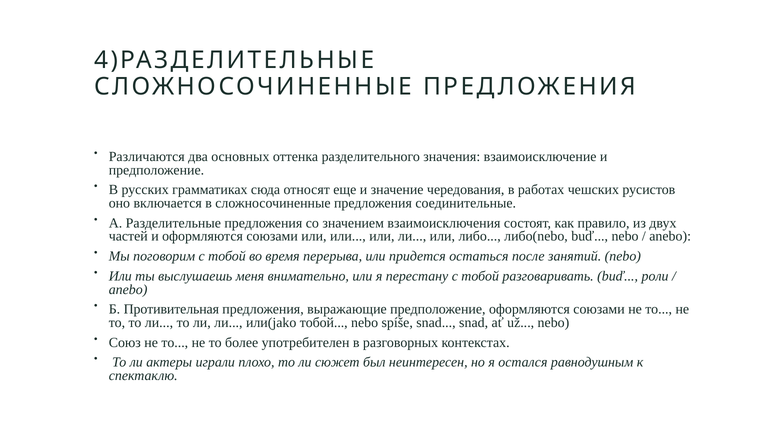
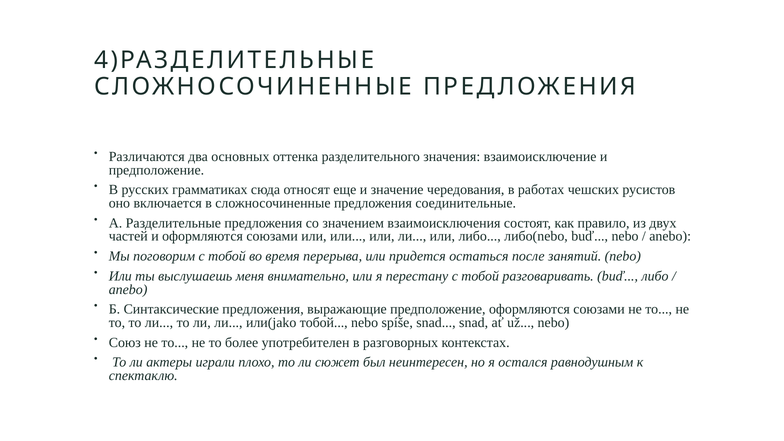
buď роли: роли -> либо (655, 276)
Противительная: Противительная -> Синтаксические (171, 309)
